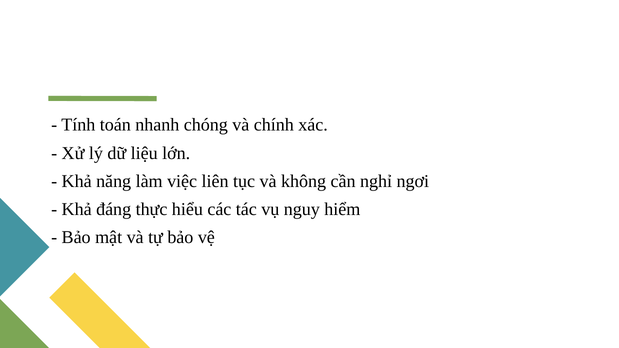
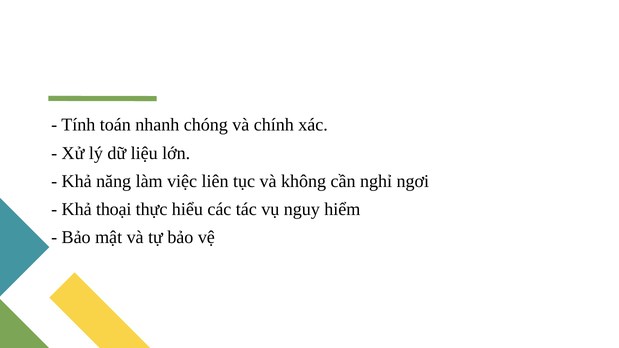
đáng: đáng -> thoại (114, 209)
